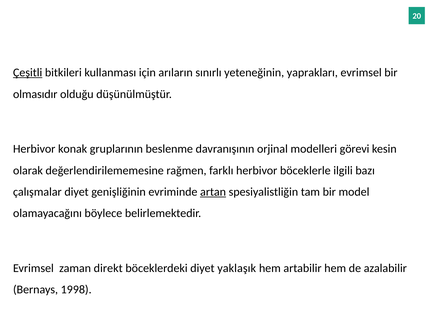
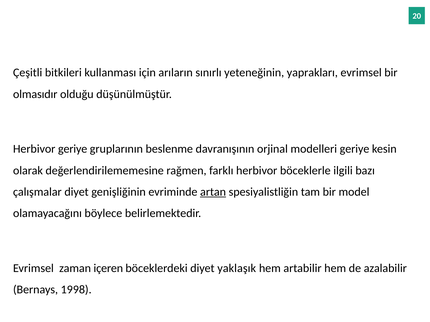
Çeşitli underline: present -> none (28, 73)
Herbivor konak: konak -> geriye (73, 149)
modelleri görevi: görevi -> geriye (355, 149)
direkt: direkt -> içeren (108, 269)
